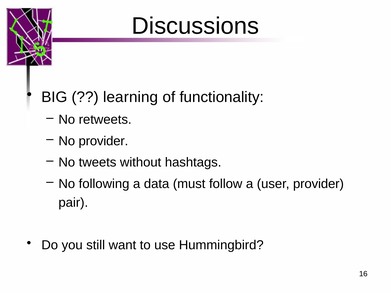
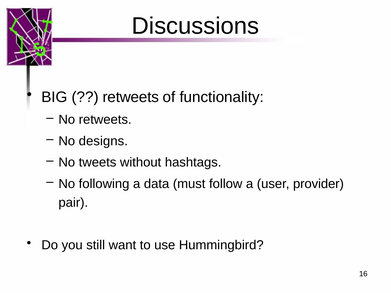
learning: learning -> retweets (131, 97)
No provider: provider -> designs (103, 141)
